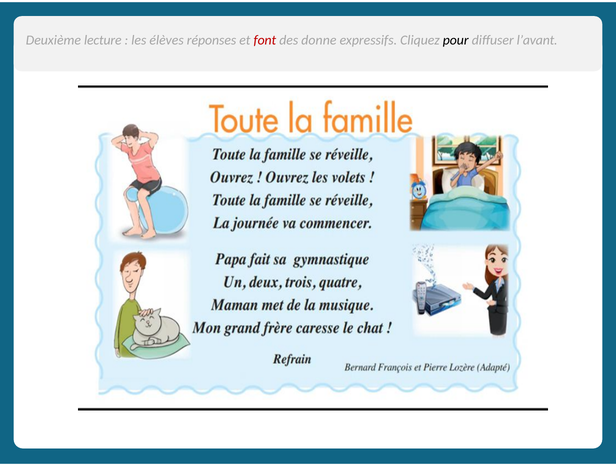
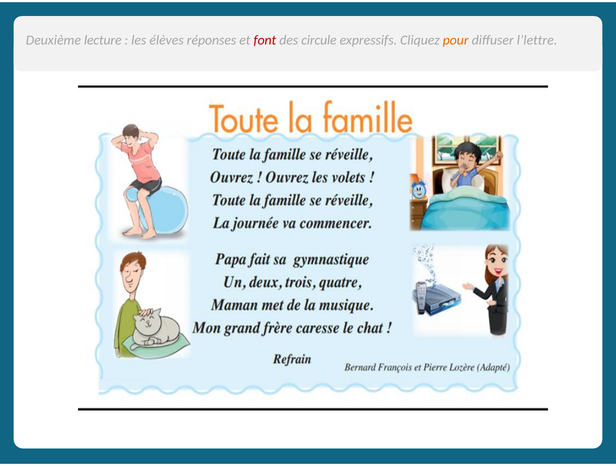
donne: donne -> circule (319, 40)
pour colour: black -> orange (456, 40)
l’avant: l’avant -> l’lettre (537, 40)
